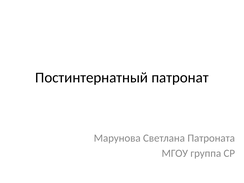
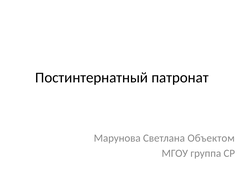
Патроната: Патроната -> Объектом (211, 138)
